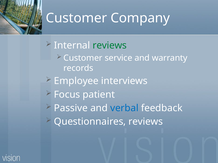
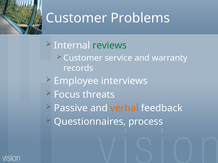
Company: Company -> Problems (140, 18)
patient: patient -> threats (99, 95)
verbal colour: blue -> orange (124, 108)
Questionnaires reviews: reviews -> process (146, 122)
